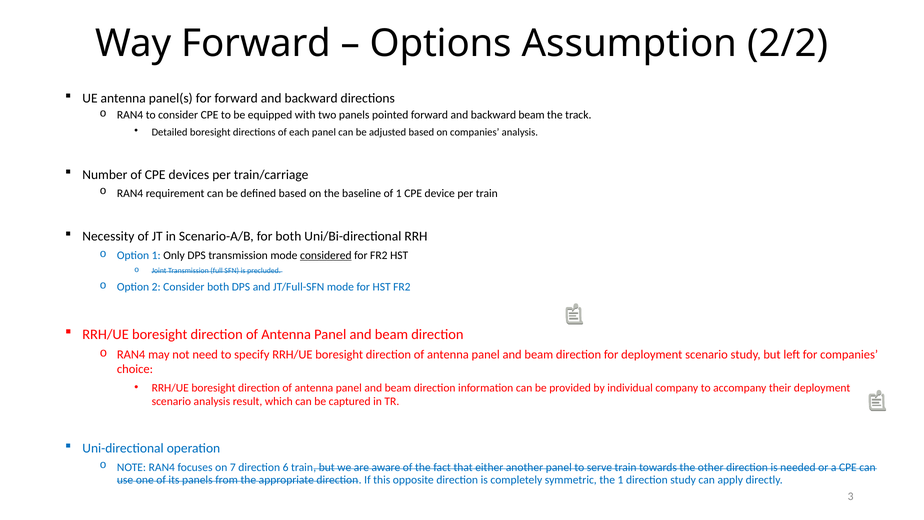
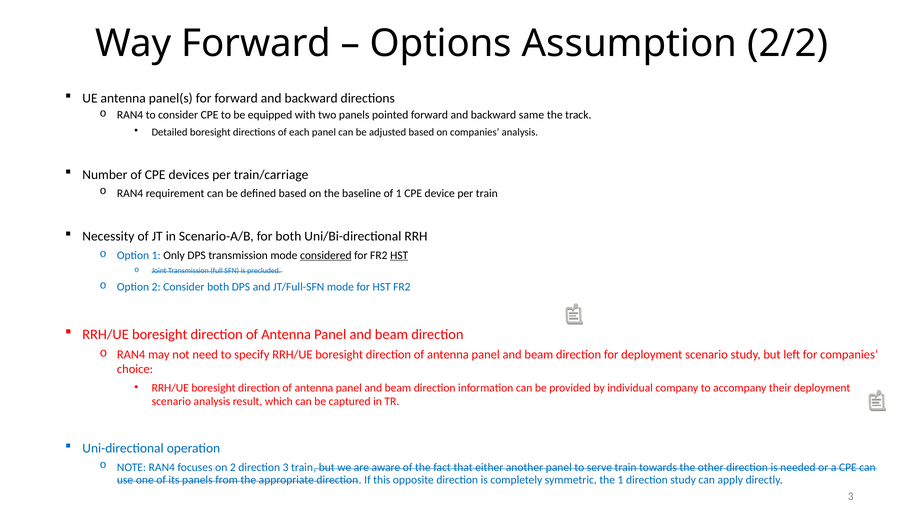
backward beam: beam -> same (531, 115)
HST underline: none -> present (399, 255)
on 7: 7 -> 2 (233, 467)
direction 6: 6 -> 3 (286, 467)
